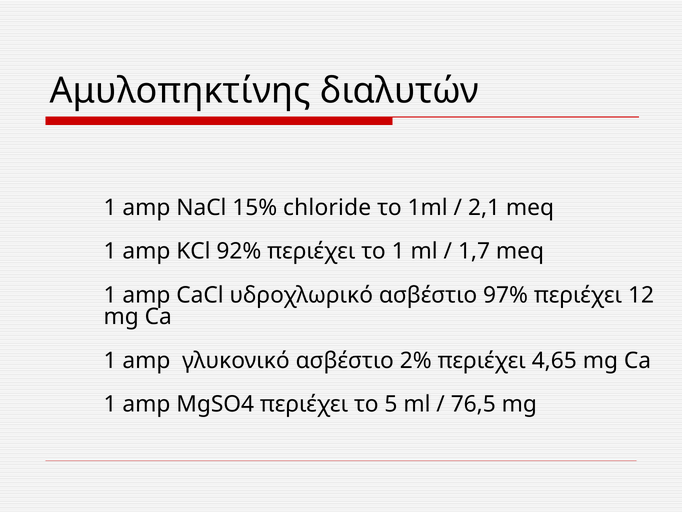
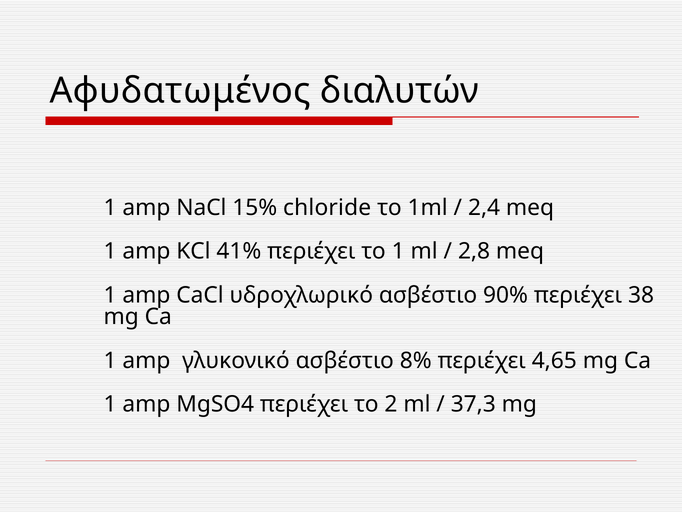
Αμυλοπηκτίνης: Αμυλοπηκτίνης -> Αφυδατωμένος (180, 91)
2,1: 2,1 -> 2,4 (484, 208)
92%: 92% -> 41% (239, 251)
1,7: 1,7 -> 2,8 (474, 251)
97%: 97% -> 90% (506, 295)
12: 12 -> 38 (641, 295)
2%: 2% -> 8% (416, 360)
5: 5 -> 2 (391, 404)
76,5: 76,5 -> 37,3 (473, 404)
